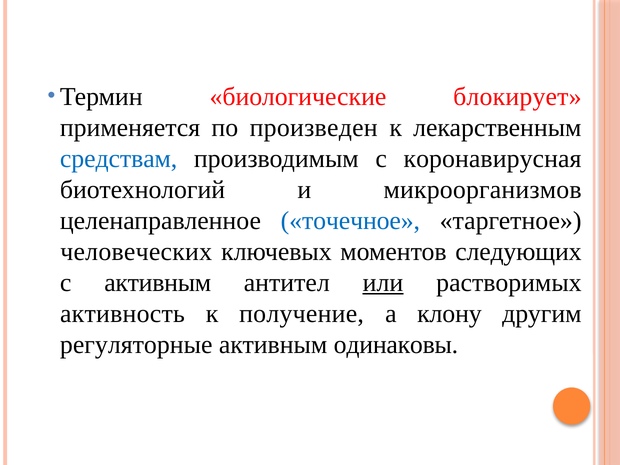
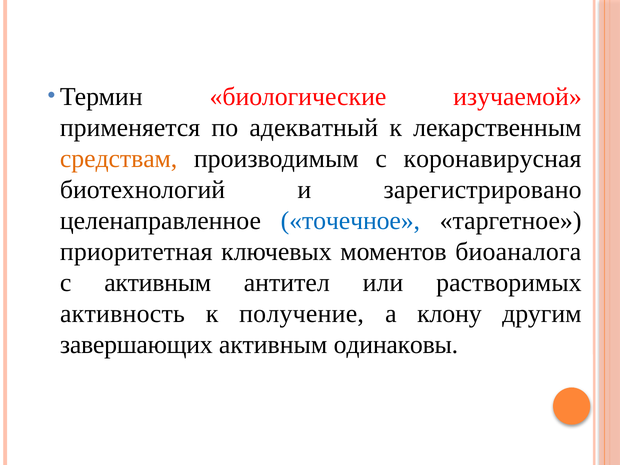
блокирует: блокирует -> изучаемой (518, 97)
произведен: произведен -> адекватный (314, 128)
средствам colour: blue -> orange (119, 159)
микроорганизмов: микроорганизмов -> зарегистрировано (483, 190)
человеческих: человеческих -> приоритетная (136, 252)
следующих: следующих -> биоаналога (518, 252)
или underline: present -> none (383, 283)
регуляторные: регуляторные -> завершающих (136, 345)
